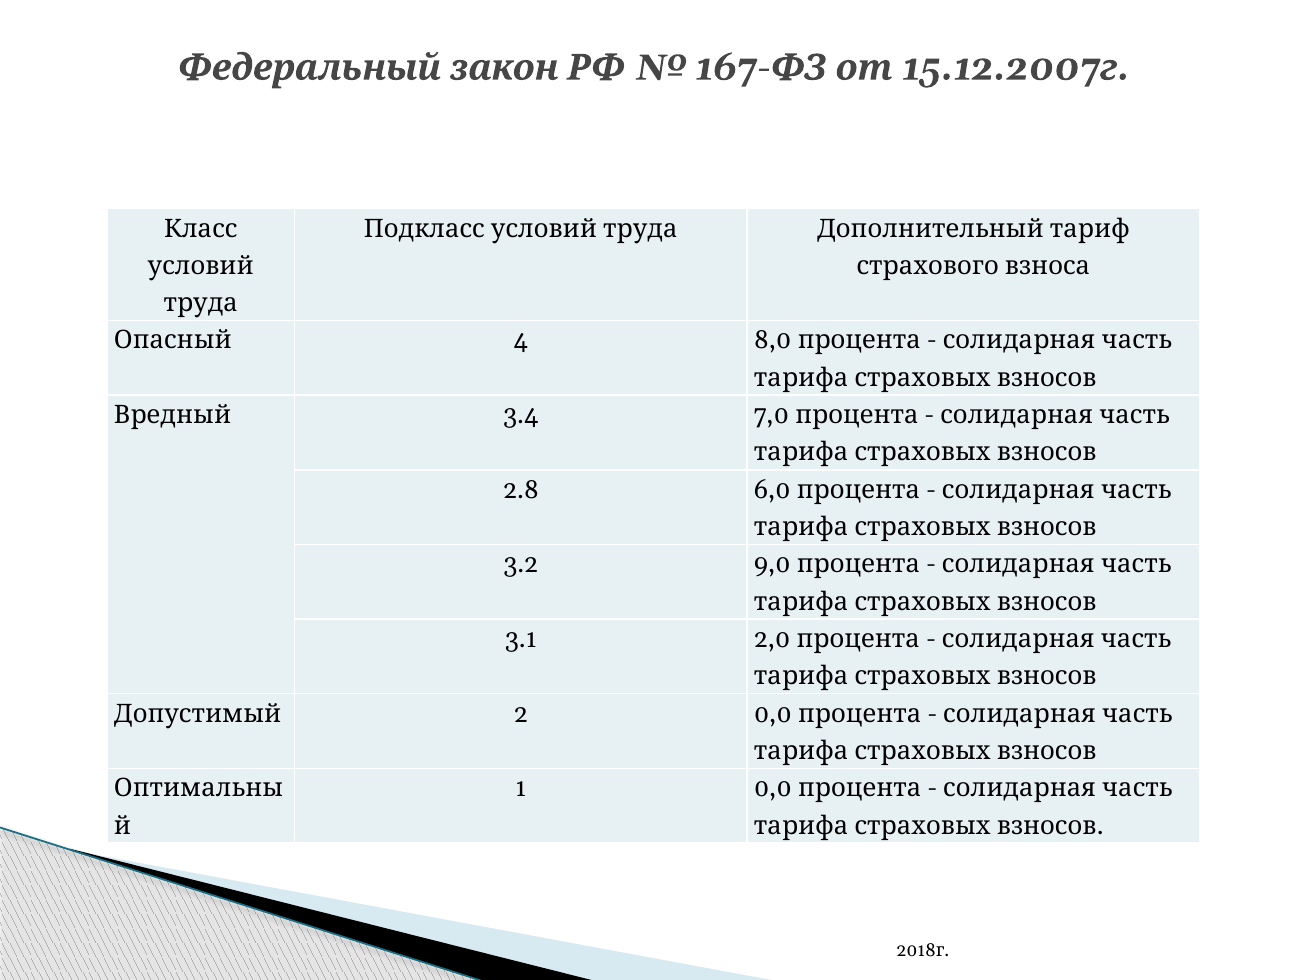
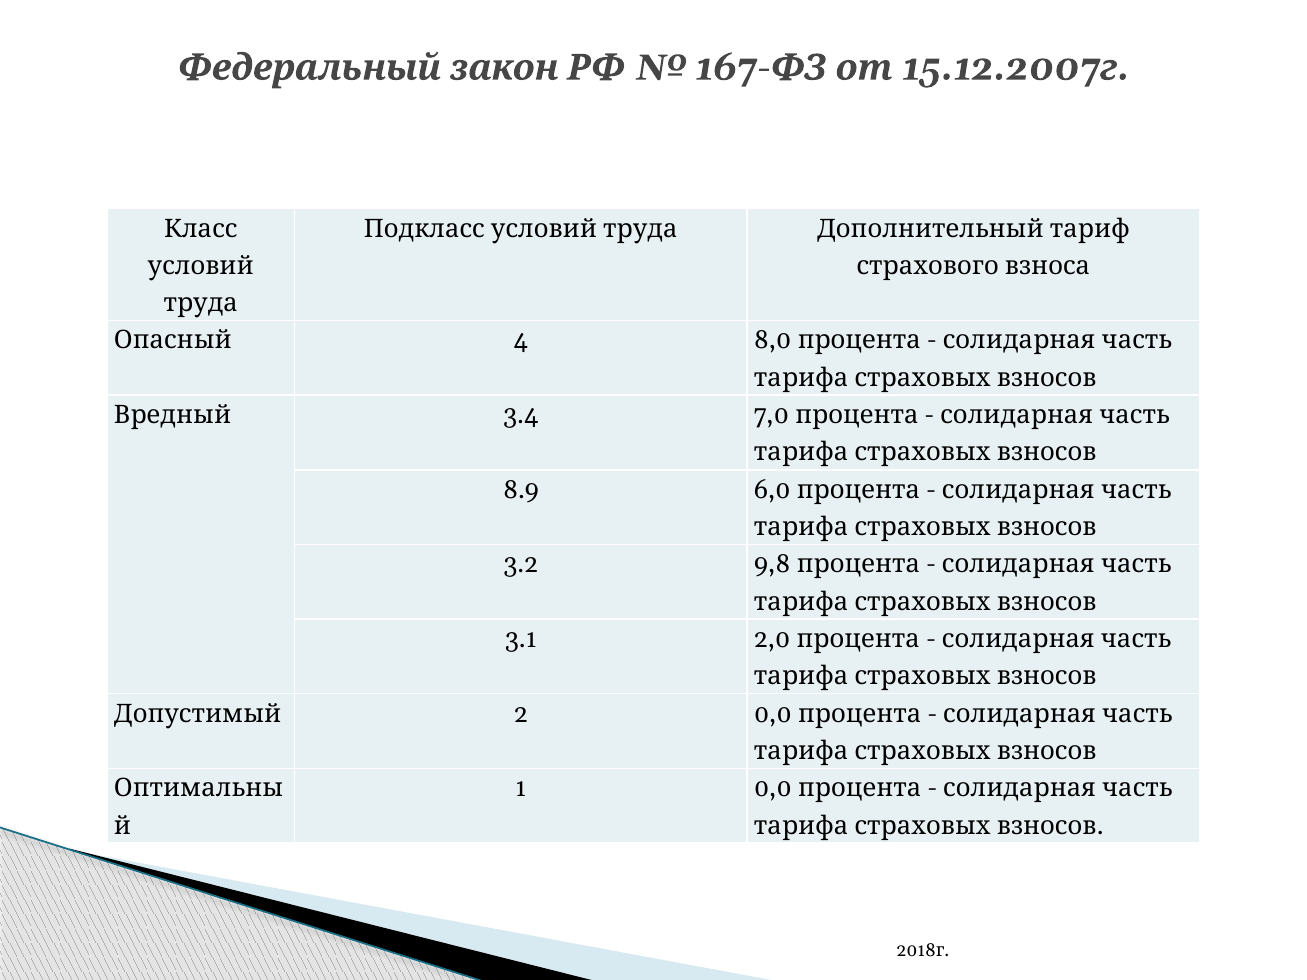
2.8: 2.8 -> 8.9 (521, 490)
9,0: 9,0 -> 9,8 (772, 565)
